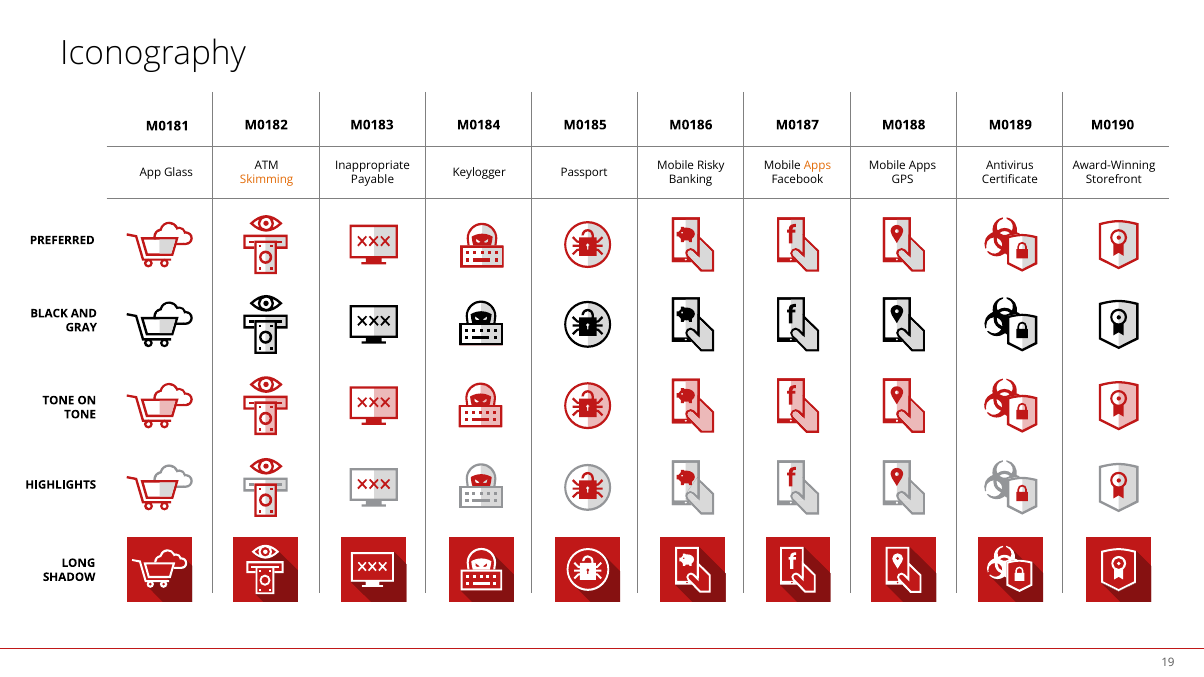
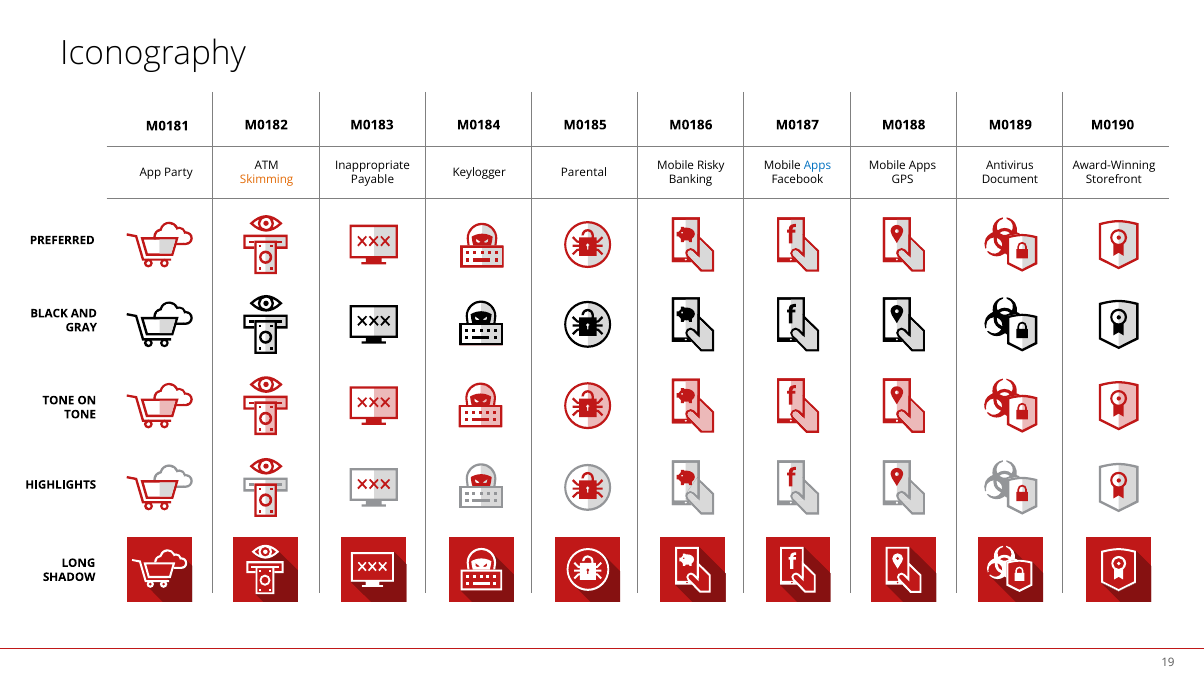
Apps colour: orange -> blue (817, 166)
Glass: Glass -> Party (178, 173)
Passport: Passport -> Parental (584, 173)
Certificate: Certificate -> Document (1010, 180)
